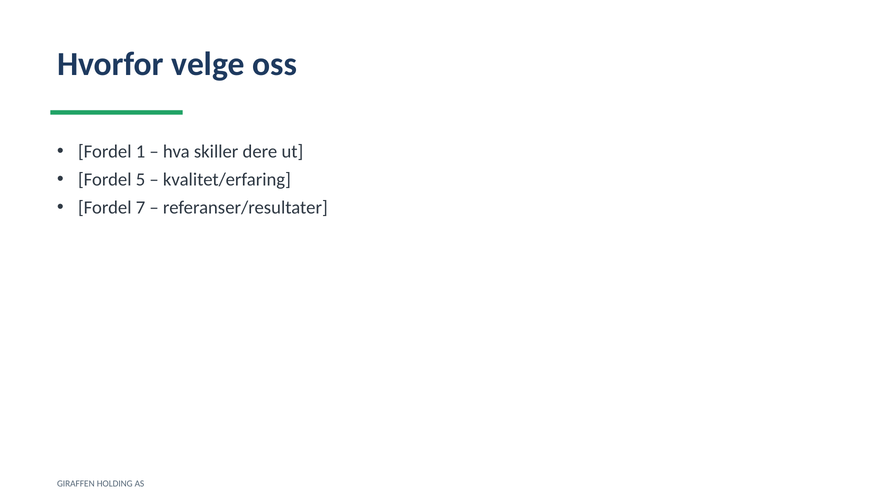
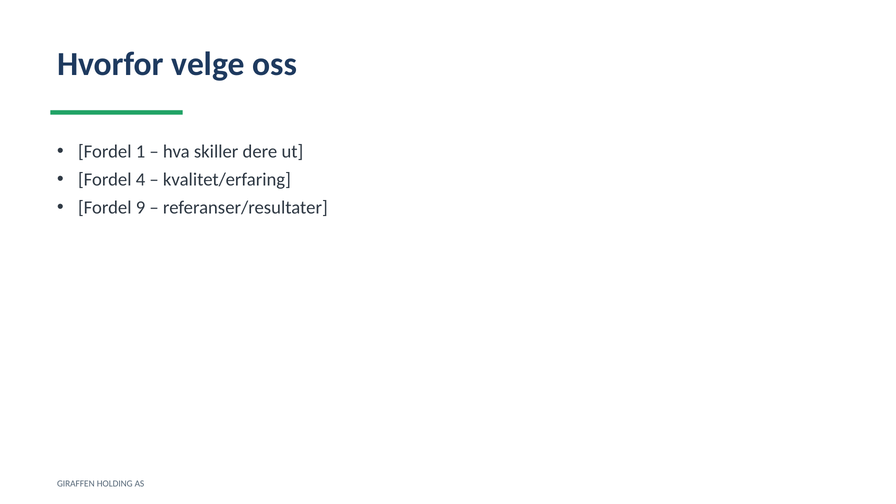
5: 5 -> 4 (141, 180)
7: 7 -> 9 (141, 208)
